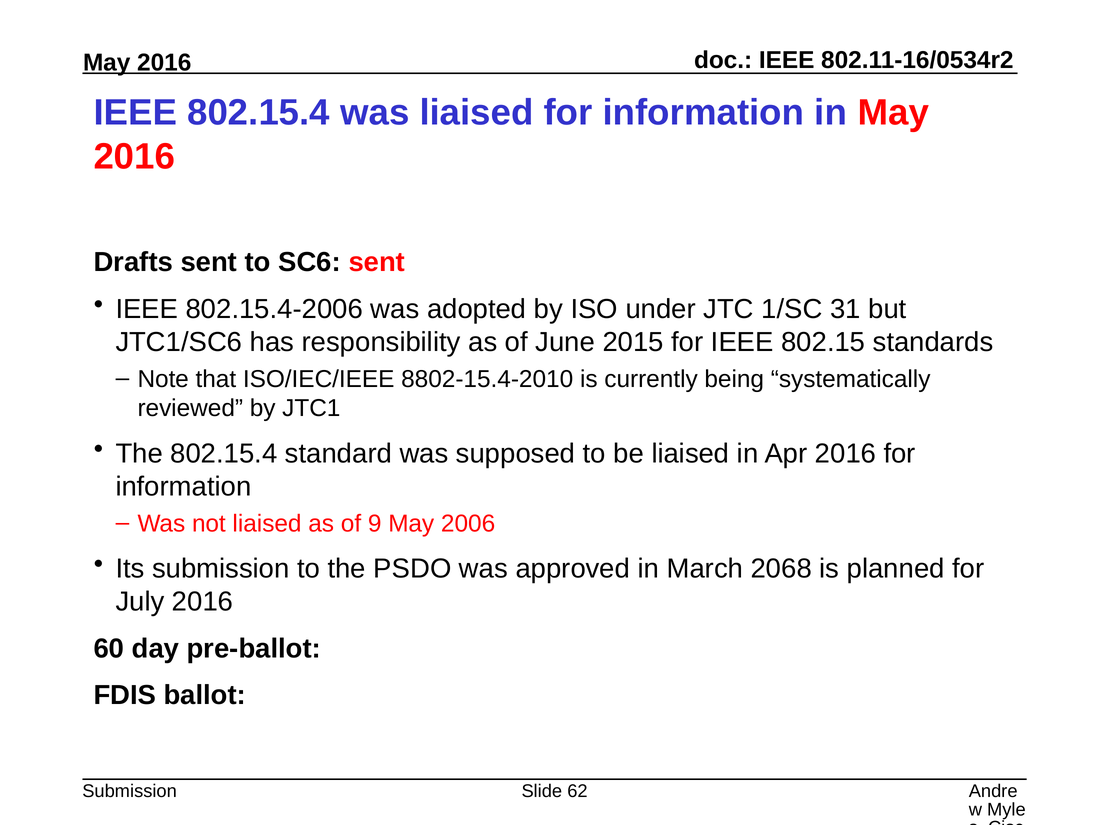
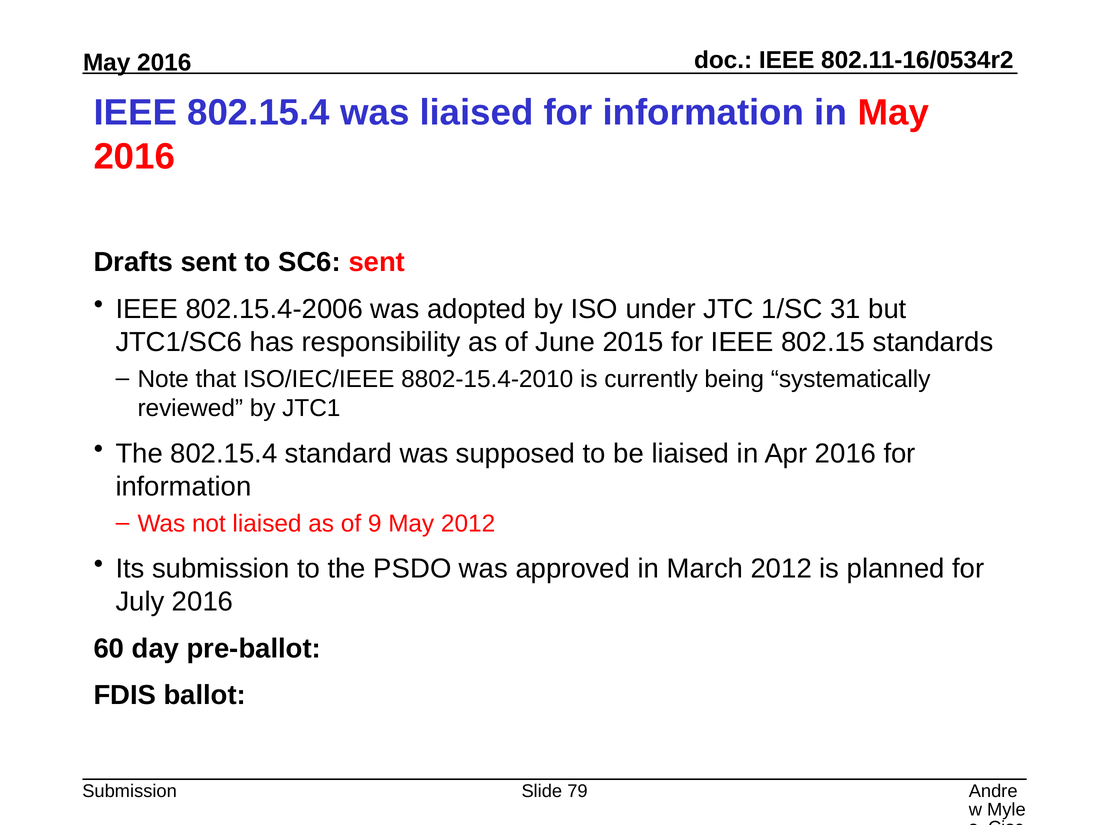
May 2006: 2006 -> 2012 (468, 524)
March 2068: 2068 -> 2012 (781, 569)
62: 62 -> 79 (577, 791)
